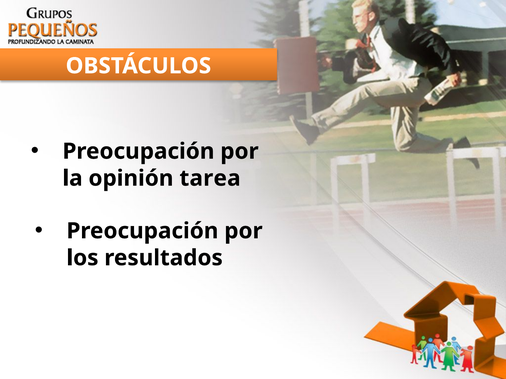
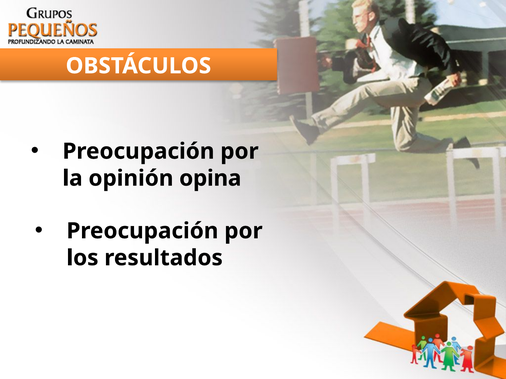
tarea: tarea -> opina (210, 179)
